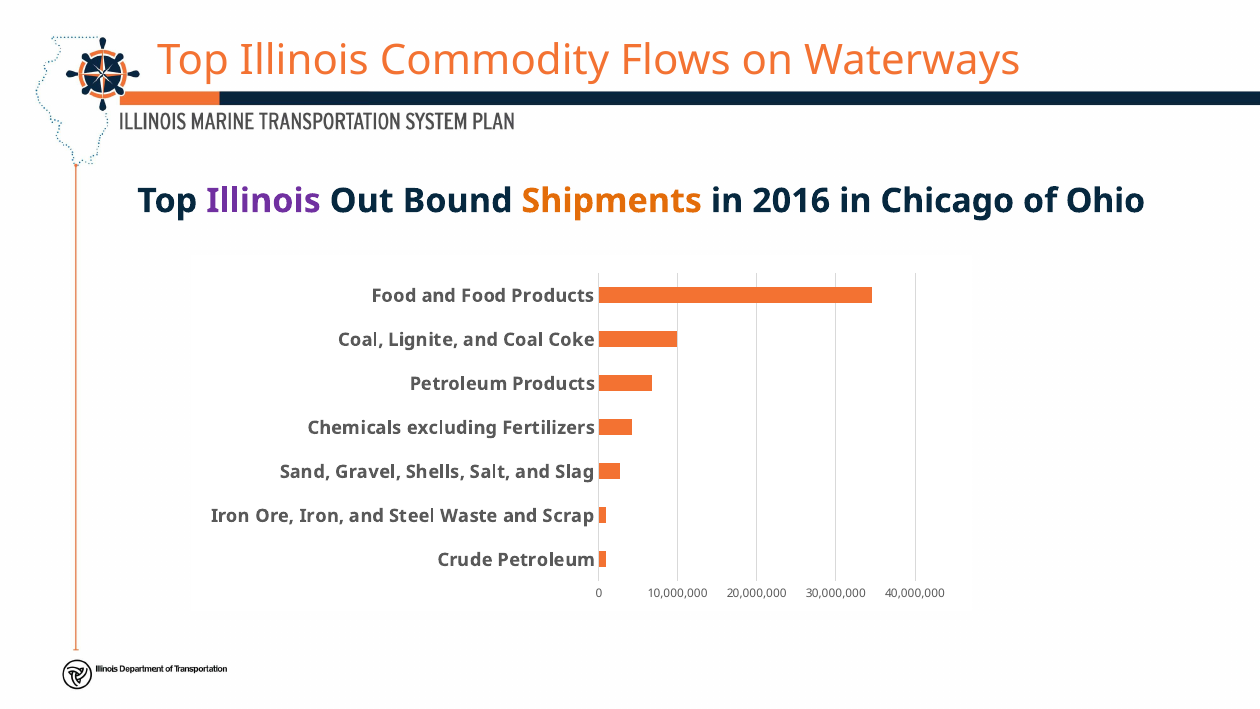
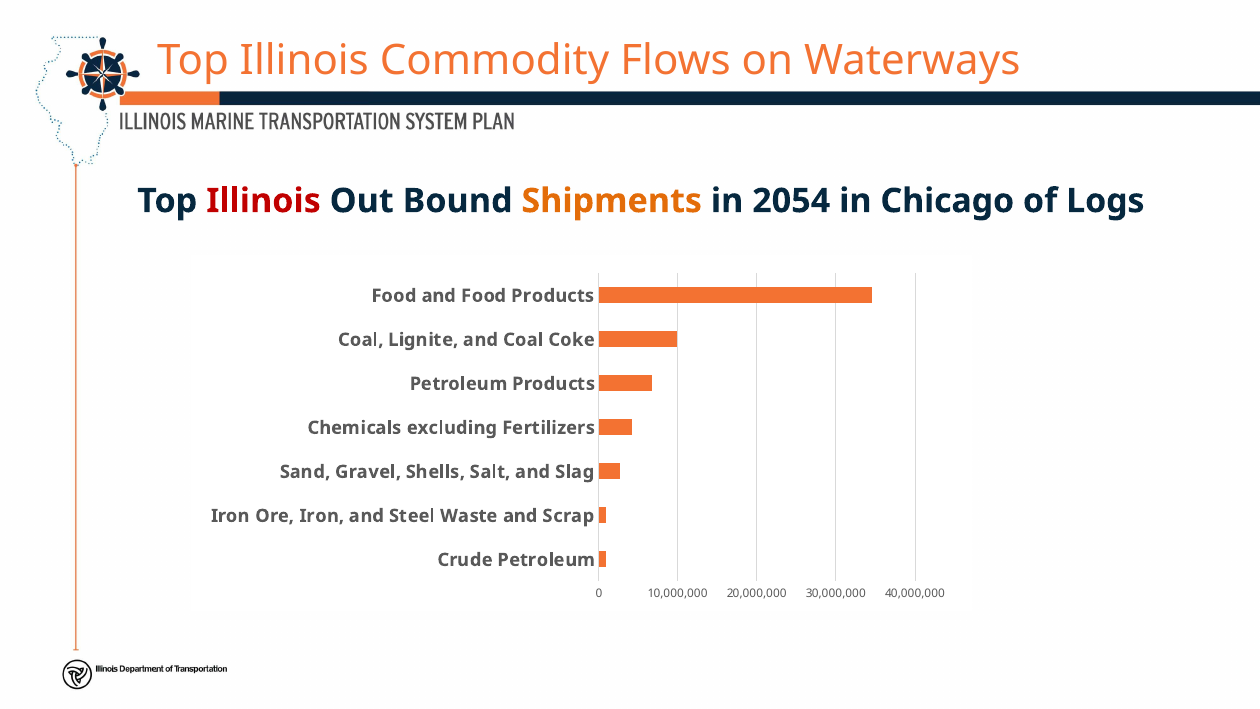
Illinois colour: purple -> red (264, 201)
2016: 2016 -> 2054 (791, 201)
Ohio: Ohio -> Logs (1105, 201)
